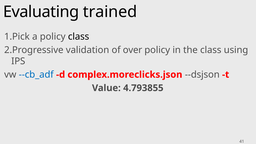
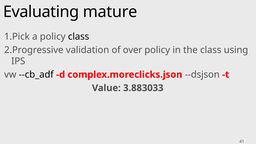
trained: trained -> mature (110, 12)
--cb_adf colour: blue -> black (36, 75)
4.793855: 4.793855 -> 3.883033 (143, 88)
